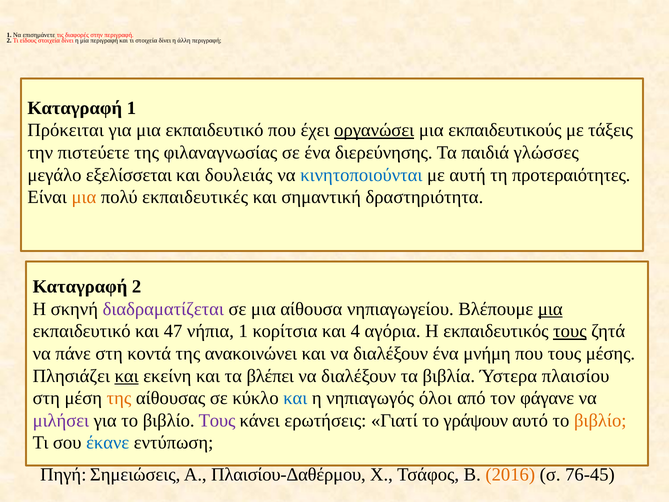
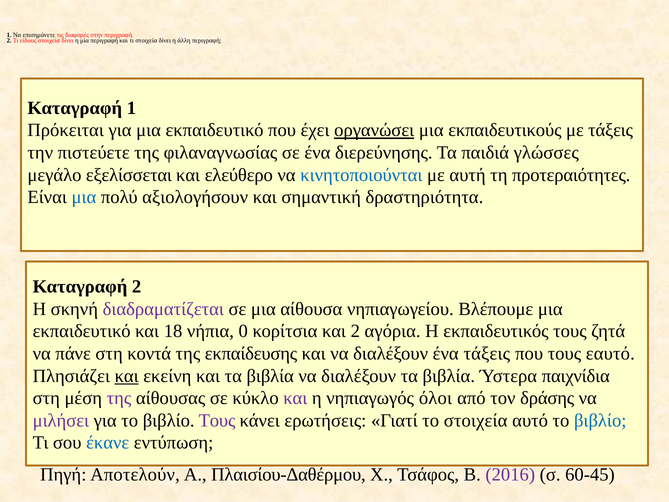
δουλειάς: δουλειάς -> ελεύθερο (239, 175)
μια colour: orange -> blue (84, 197)
εκπαιδευτικές: εκπαιδευτικές -> αξιολογήσουν (195, 197)
μια underline: present -> none (550, 309)
47: 47 -> 18 (173, 331)
νήπια 1: 1 -> 0 (243, 331)
και 4: 4 -> 2 (355, 331)
τους underline: present -> none (570, 331)
ανακοινώνει: ανακοινώνει -> εκπαίδευσης (251, 353)
ένα μνήμη: μνήμη -> τάξεις (487, 353)
μέσης: μέσης -> εαυτό (610, 353)
και τα βλέπει: βλέπει -> βιβλία (270, 376)
πλαισίου: πλαισίου -> παιχνίδια (576, 376)
της colour: orange -> purple (119, 398)
και colour: blue -> purple (295, 398)
φάγανε: φάγανε -> δράσης (547, 398)
το γράψουν: γράψουν -> στοιχεία (476, 420)
βιβλίο colour: orange -> blue (600, 420)
Σημειώσεις: Σημειώσεις -> Αποτελούν (135, 475)
2016 colour: orange -> purple (510, 475)
76-45: 76-45 -> 60-45 (590, 475)
